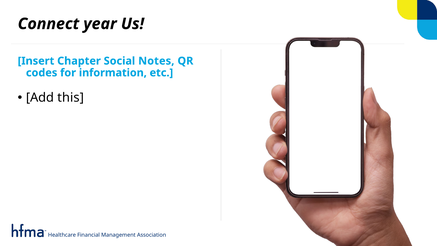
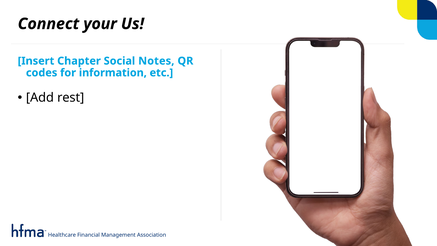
year: year -> your (100, 24)
this: this -> rest (71, 98)
